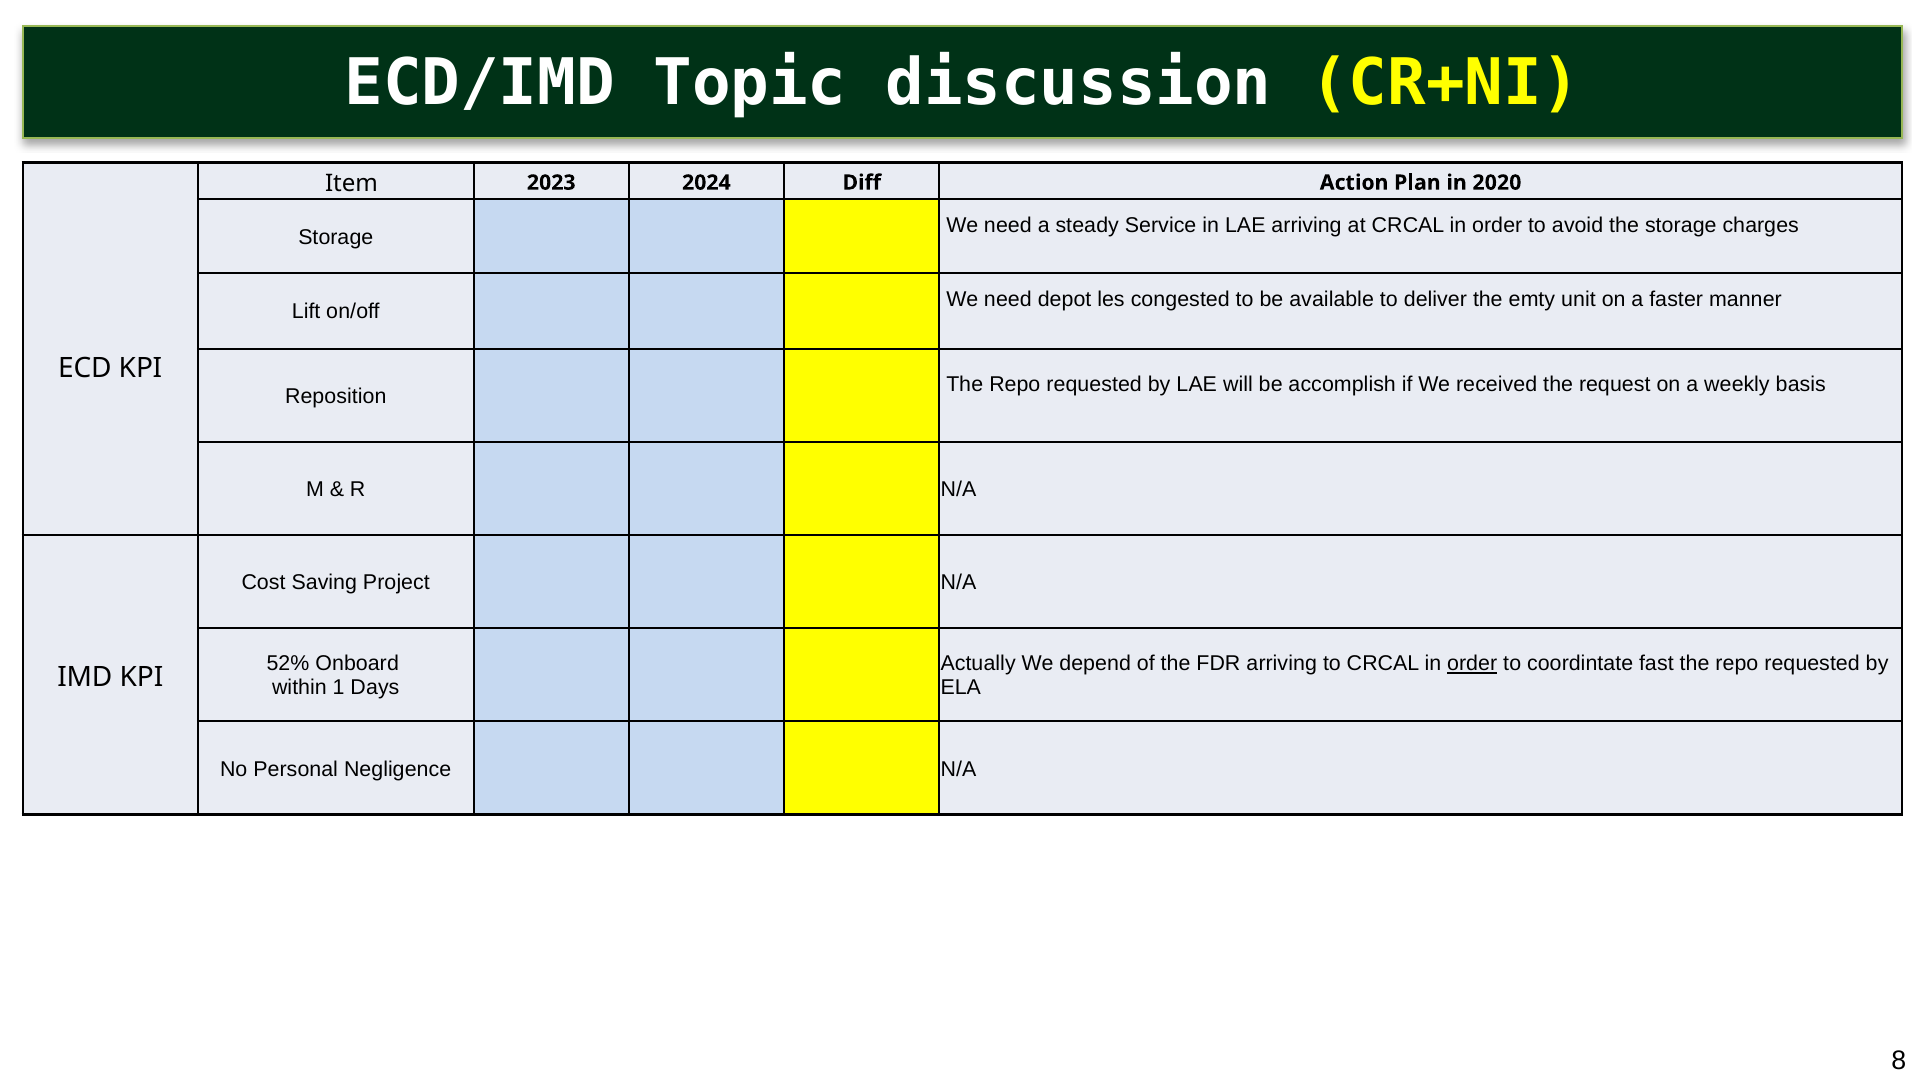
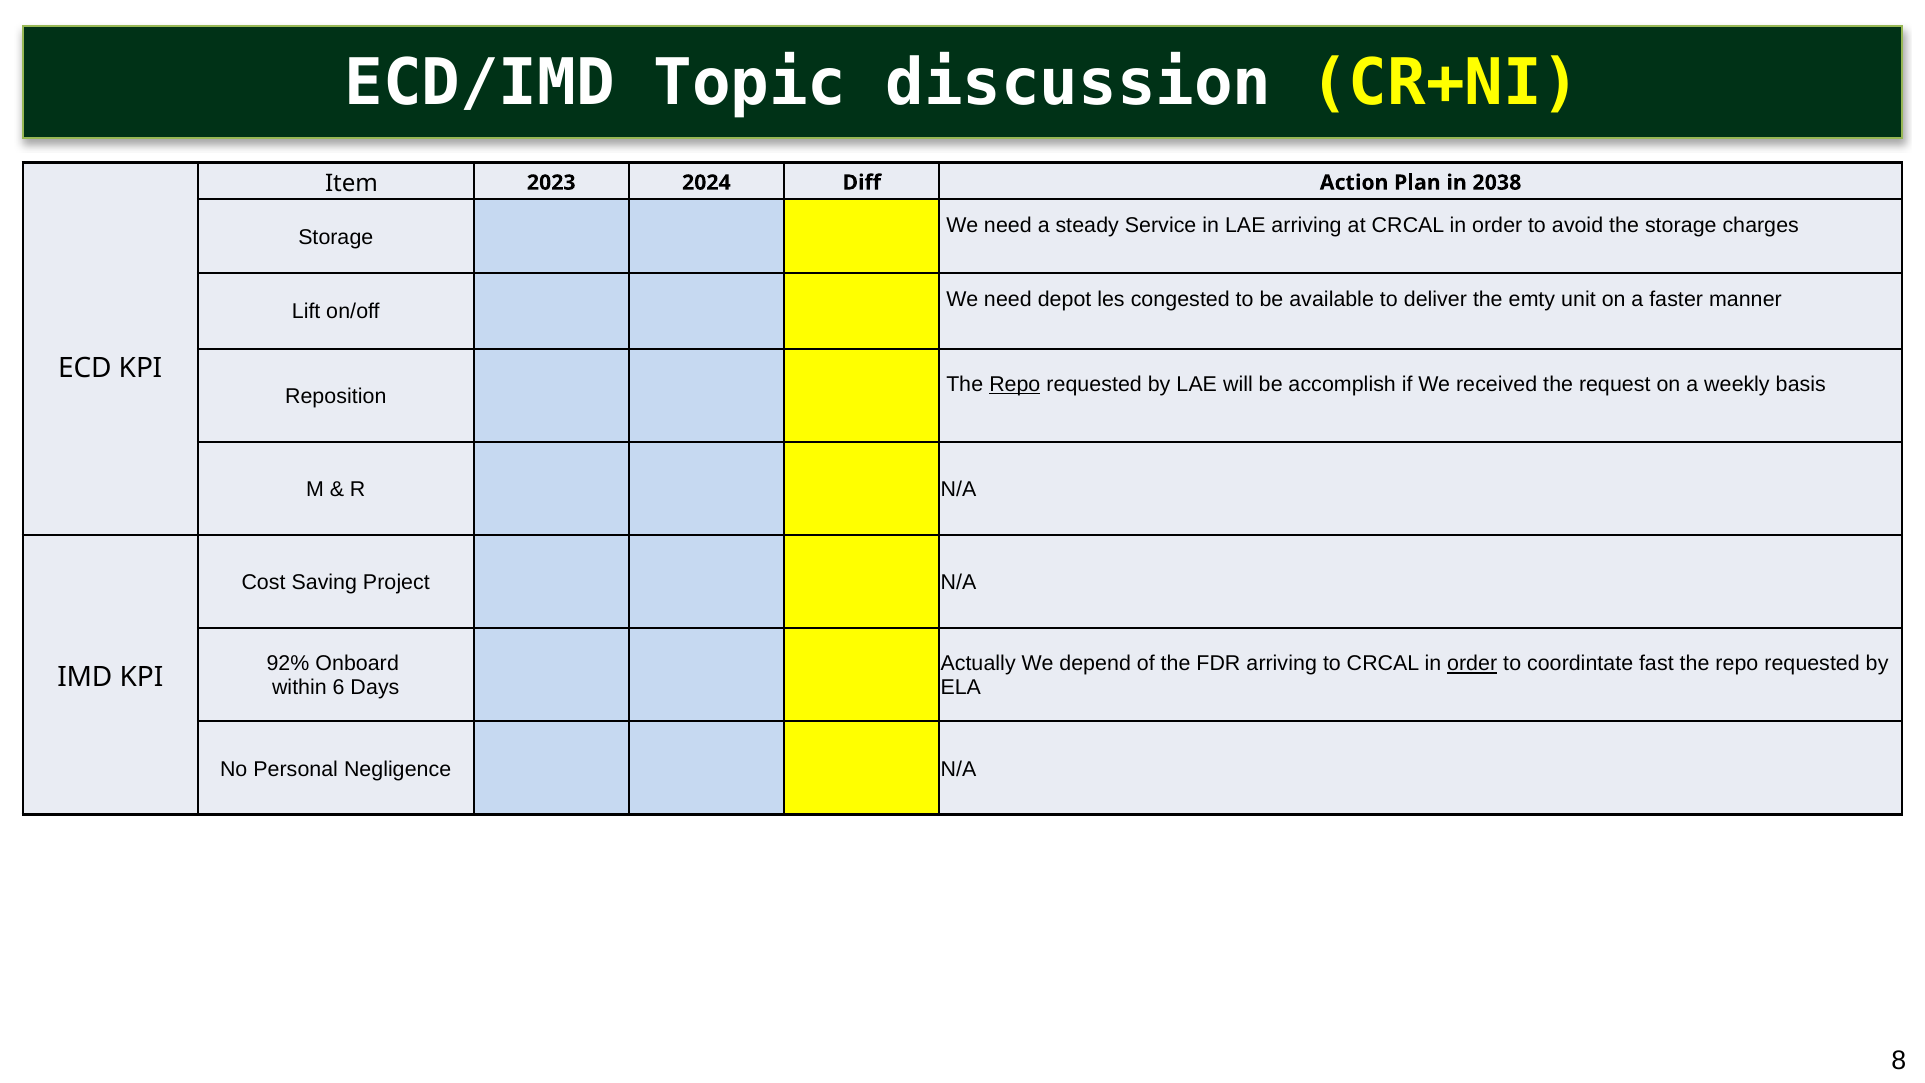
2020: 2020 -> 2038 (1497, 183)
Repo underline: none -> present (1015, 384)
52%: 52% -> 92% (288, 664)
1: 1 -> 6 (339, 688)
